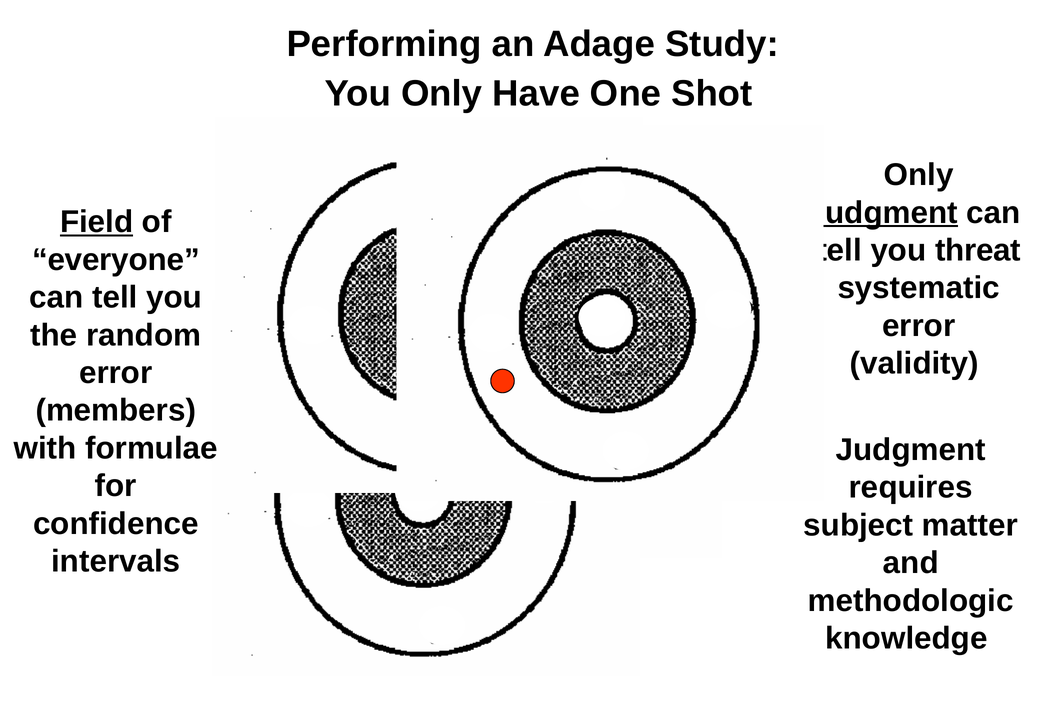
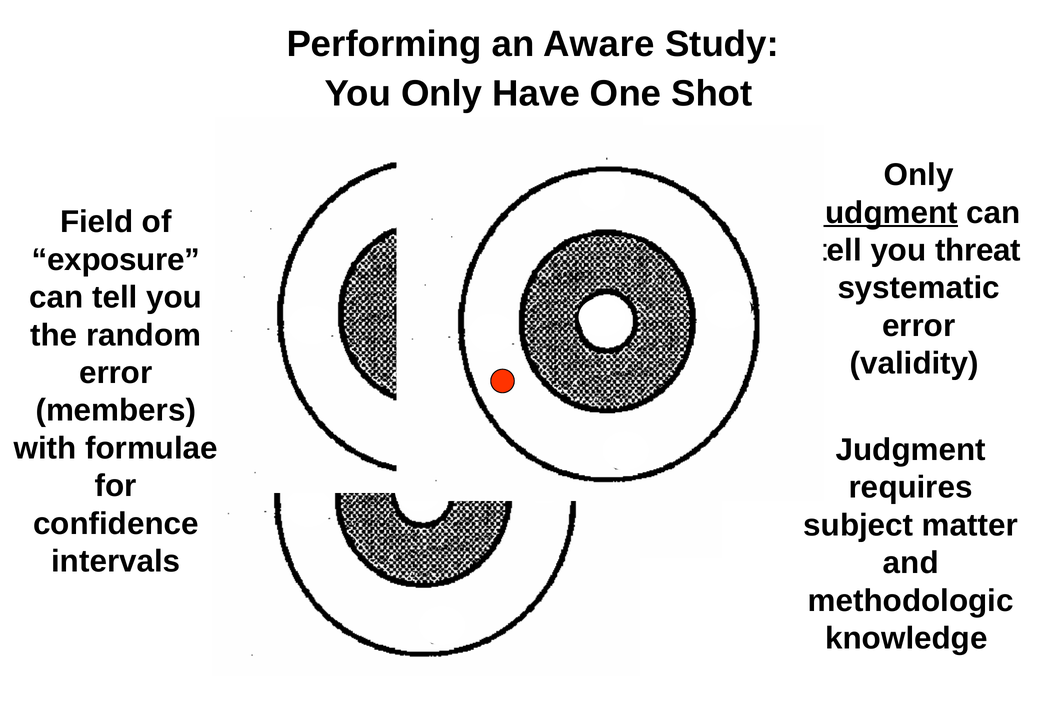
Adage: Adage -> Aware (599, 44)
Field underline: present -> none (97, 222)
everyone: everyone -> exposure (116, 260)
